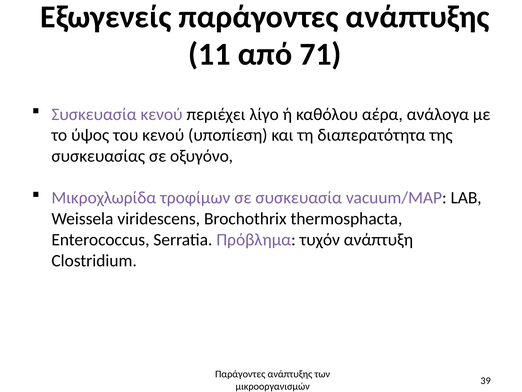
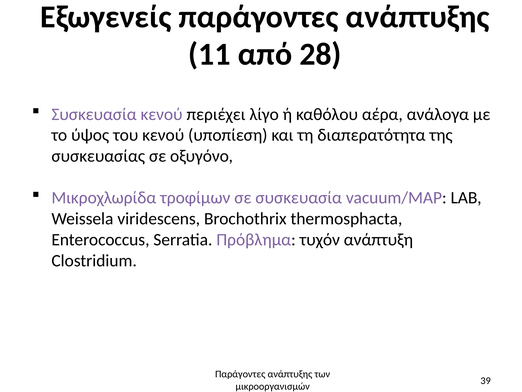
71: 71 -> 28 (320, 54)
